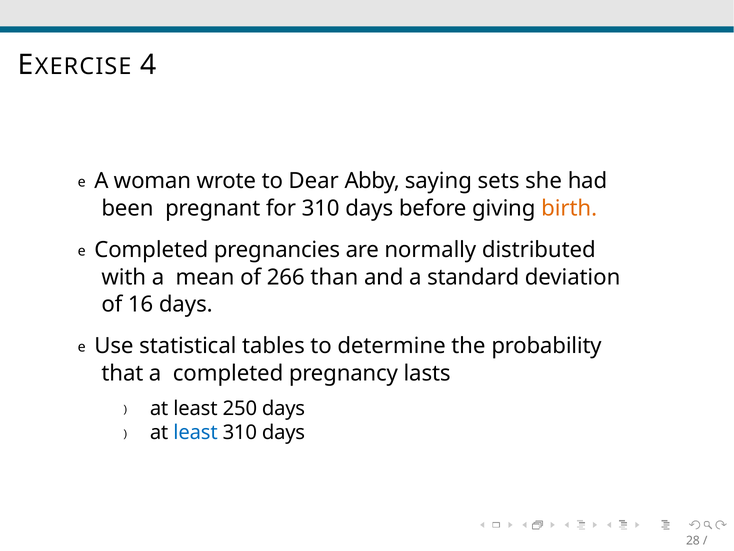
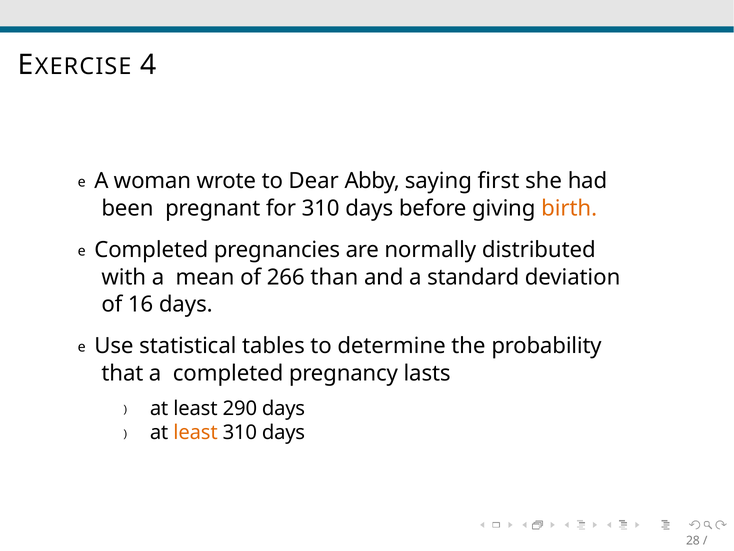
sets: sets -> first (498, 181)
250: 250 -> 290 (240, 408)
least colour: blue -> orange (196, 433)
